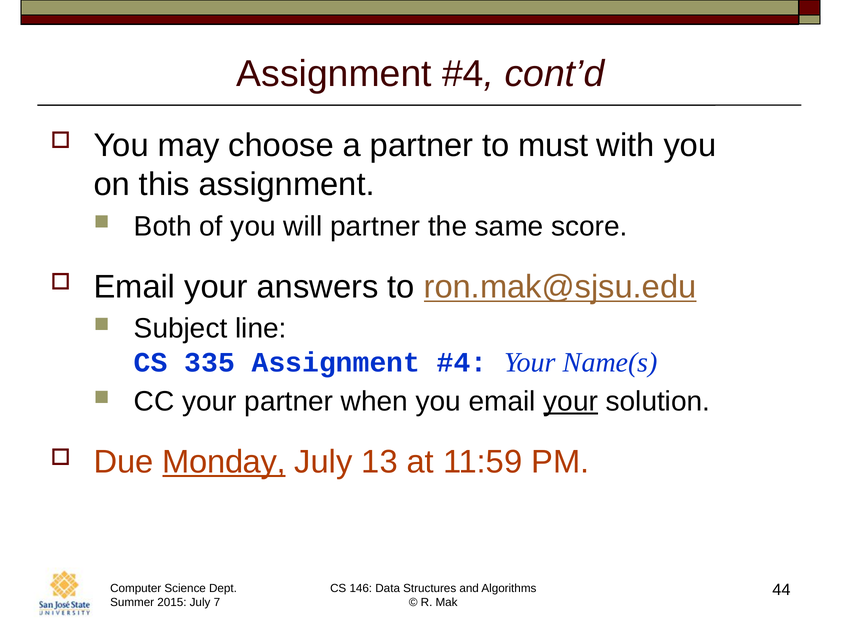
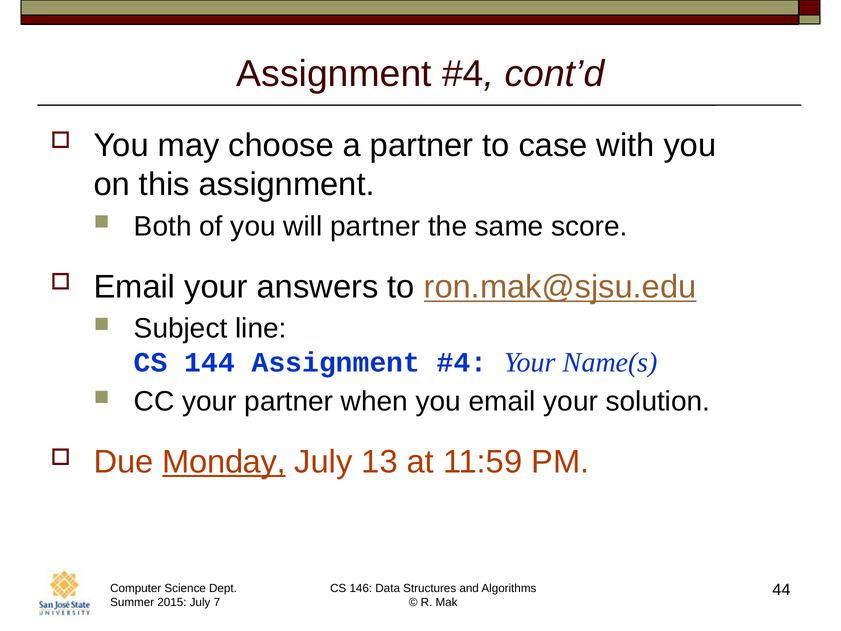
must: must -> case (553, 145)
335: 335 -> 144 (210, 362)
your underline: present -> none (571, 401)
